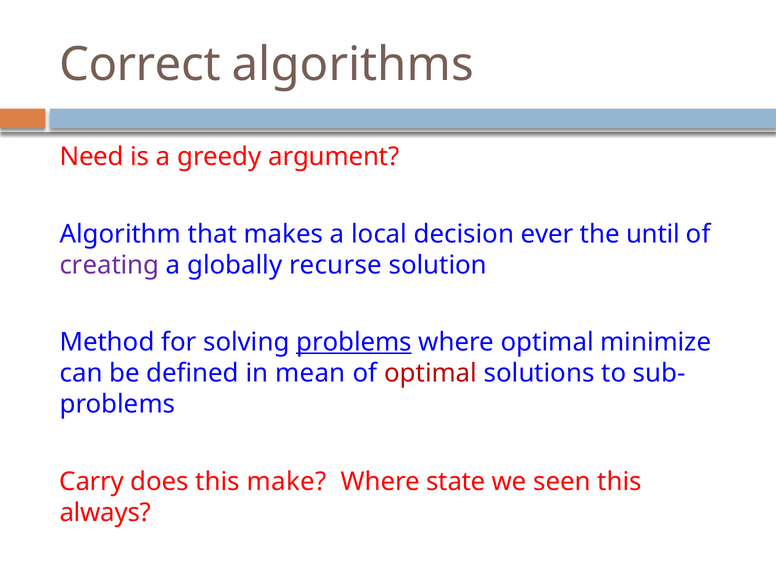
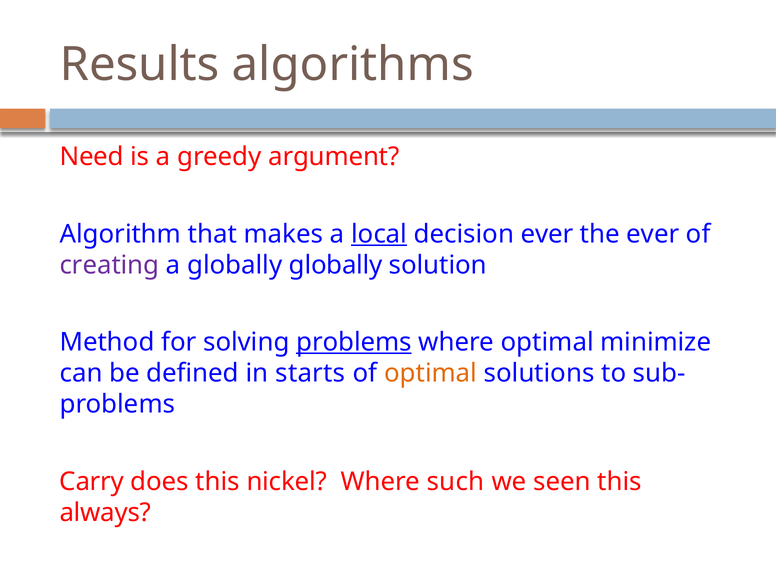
Correct: Correct -> Results (140, 65)
local underline: none -> present (379, 234)
the until: until -> ever (653, 234)
globally recurse: recurse -> globally (336, 265)
mean: mean -> starts (310, 373)
optimal colour: red -> orange (431, 373)
make: make -> nickel (287, 482)
state: state -> such (456, 482)
